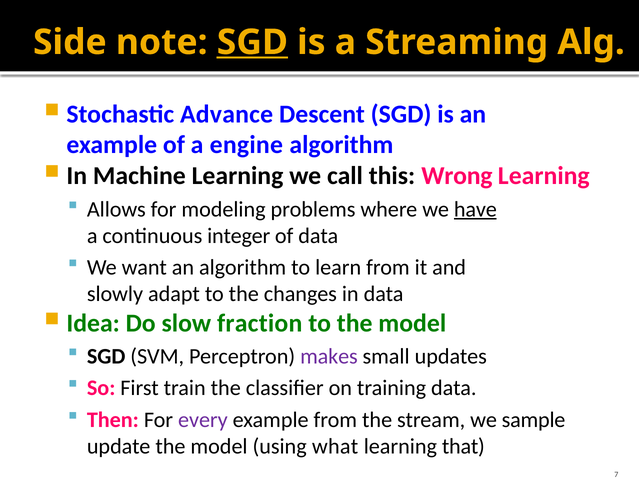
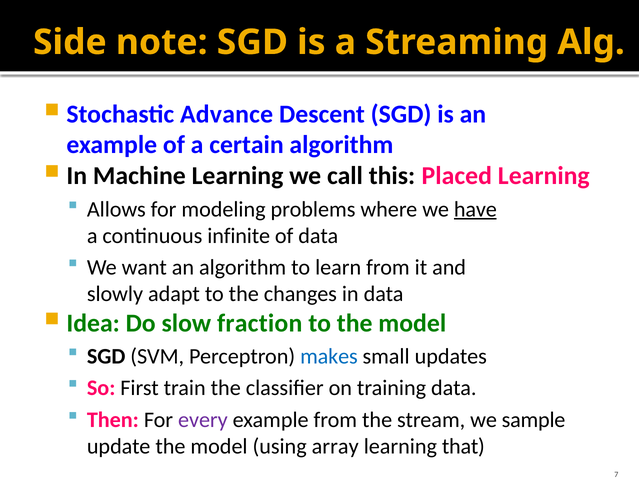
SGD underline: present -> none (252, 42)
engine: engine -> certain (246, 145)
Wrong: Wrong -> Placed (457, 176)
integer: integer -> infinite (239, 236)
makes colour: purple -> blue (329, 357)
what: what -> array (335, 447)
